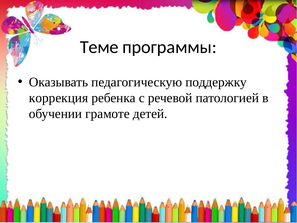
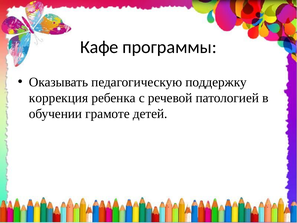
Теме: Теме -> Кафе (99, 47)
